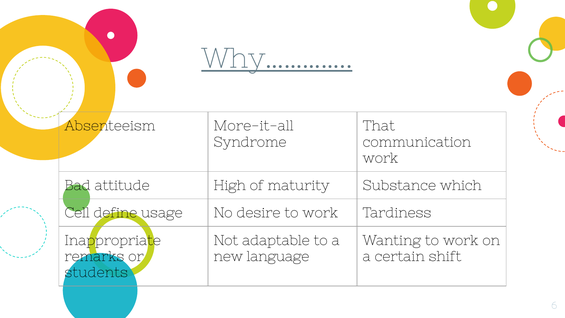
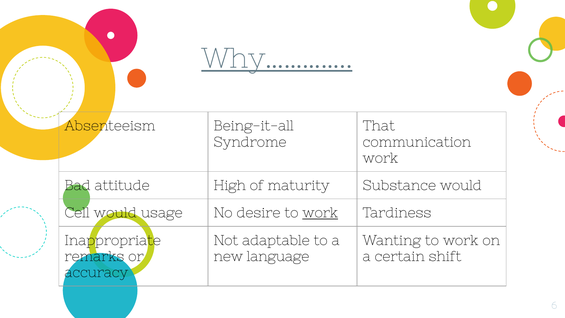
More-it-all: More-it-all -> Being-it-all (254, 126)
Substance which: which -> would (461, 185)
Cell define: define -> would (115, 213)
work underline: none -> present (320, 213)
students: students -> accuracy (96, 272)
